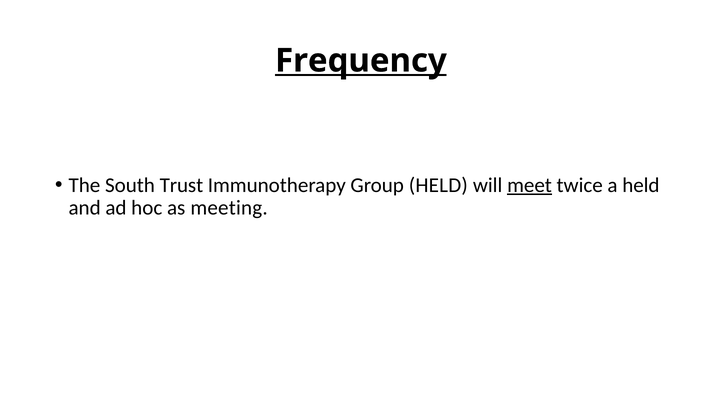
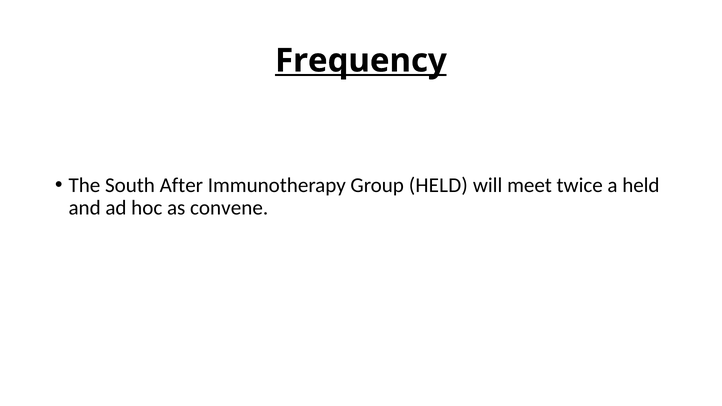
Trust: Trust -> After (181, 185)
meet underline: present -> none (530, 185)
meeting: meeting -> convene (229, 208)
